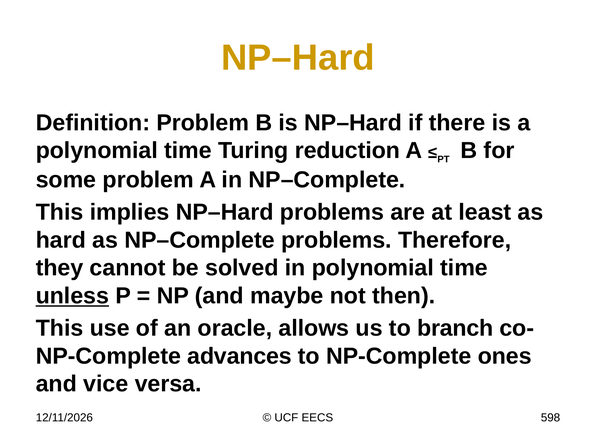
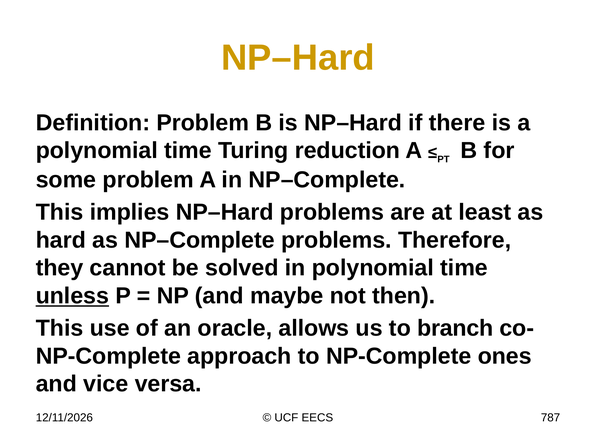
advances: advances -> approach (239, 356)
598: 598 -> 787 (551, 418)
